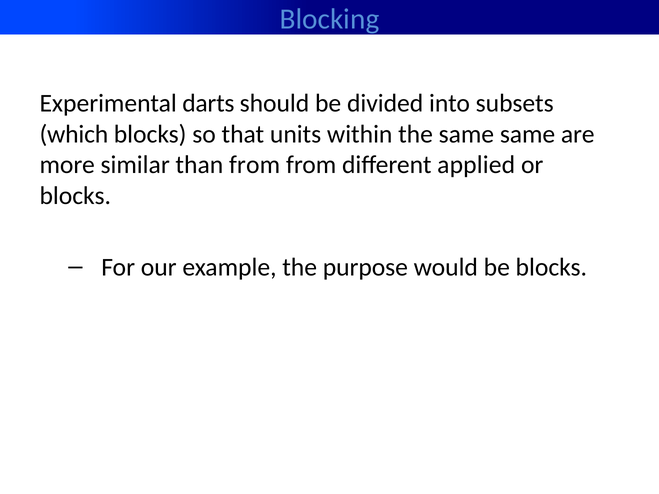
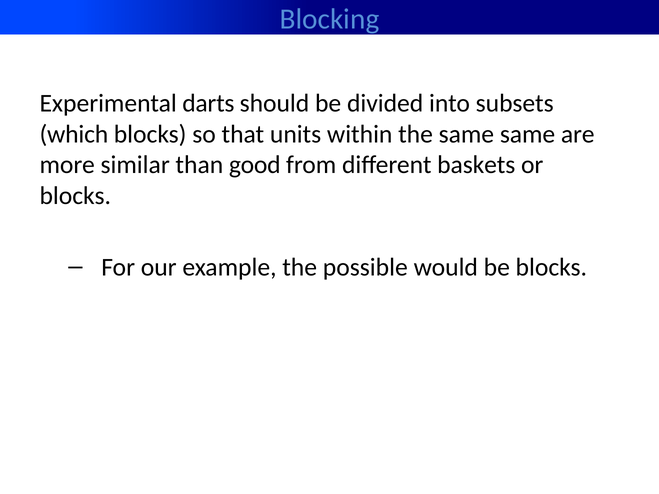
than from: from -> good (255, 165)
applied: applied -> baskets (476, 165)
purpose: purpose -> possible (365, 267)
